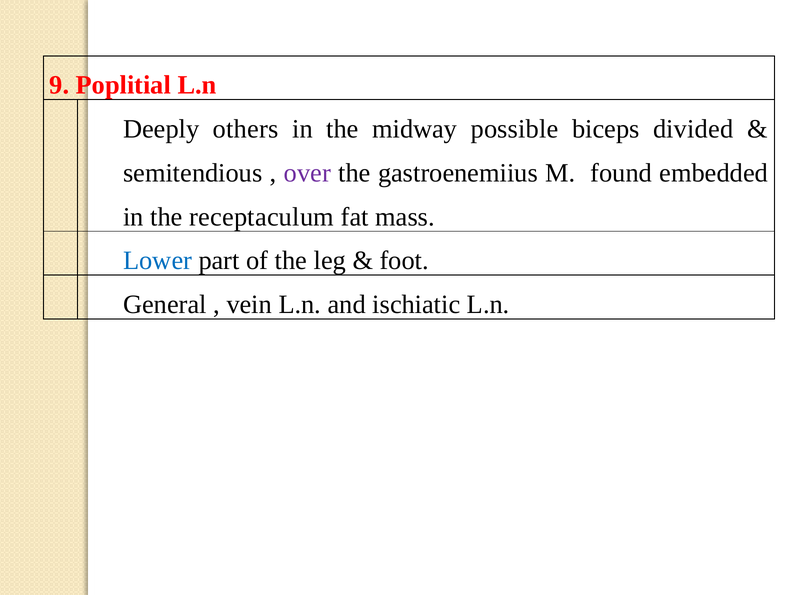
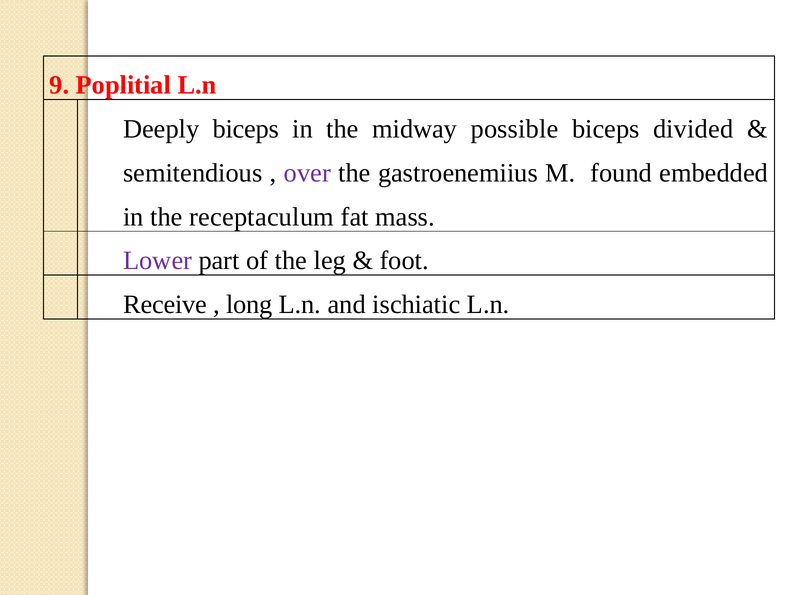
Deeply others: others -> biceps (246, 129)
Lower colour: blue -> purple (158, 261)
General: General -> Receive (165, 304)
vein: vein -> long (249, 304)
